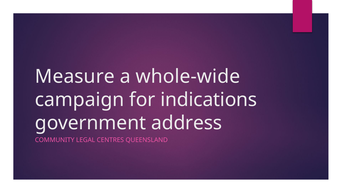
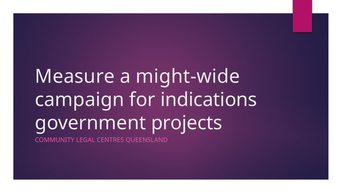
whole-wide: whole-wide -> might-wide (188, 76)
address: address -> projects (187, 123)
